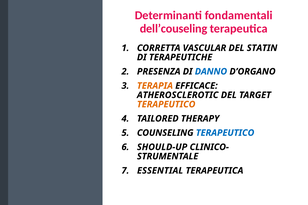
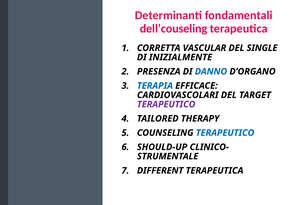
STATIN: STATIN -> SINGLE (262, 48)
TERAPEUTICHE: TERAPEUTICHE -> INIZIALMENTE (181, 57)
TERAPIA colour: orange -> blue (155, 86)
ATHEROSCLEROTIC: ATHEROSCLEROTIC -> CARDIOVASCOLARI (178, 95)
TERAPEUTICO colour: orange -> purple (166, 105)
ESSENTIAL: ESSENTIAL -> DIFFERENT (160, 171)
